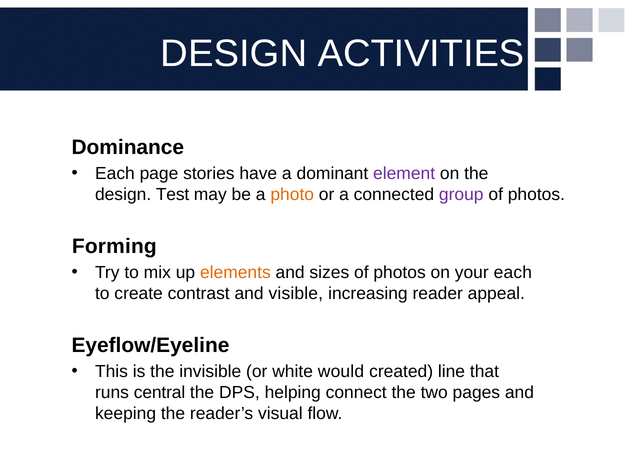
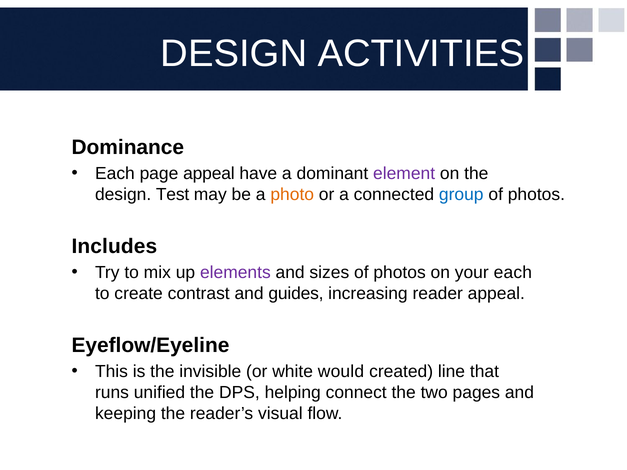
page stories: stories -> appeal (209, 174)
group colour: purple -> blue (461, 195)
Forming: Forming -> Includes (114, 247)
elements colour: orange -> purple (235, 273)
visible: visible -> guides (296, 294)
central: central -> unified (159, 393)
